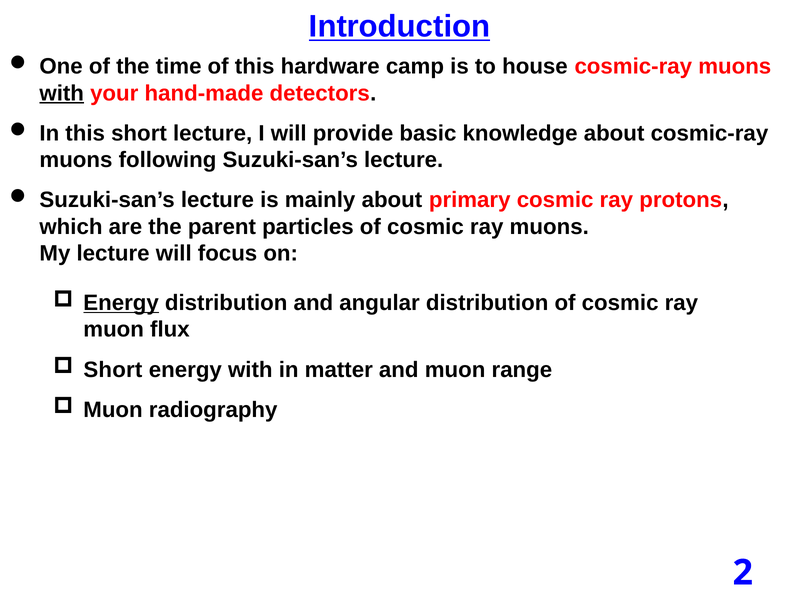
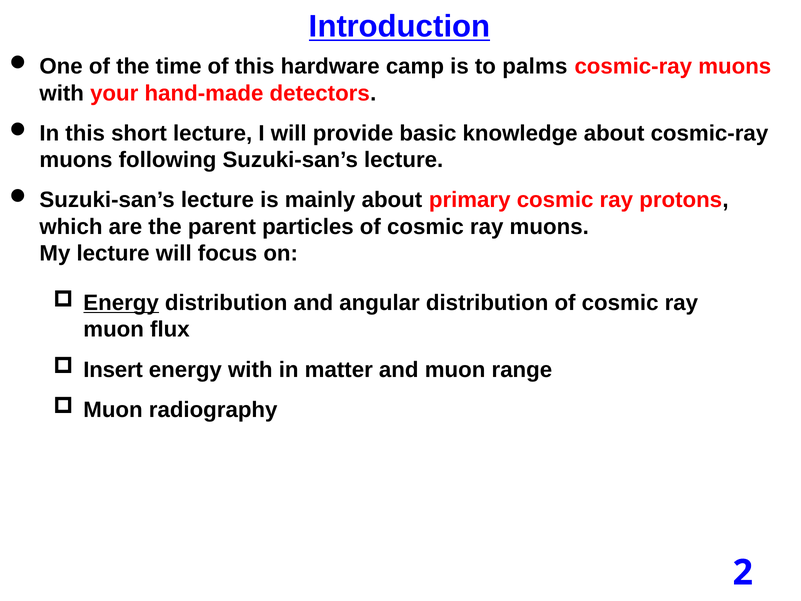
house: house -> palms (535, 66)
with underline: present -> none (62, 93)
Short: Short -> Insert (113, 370)
